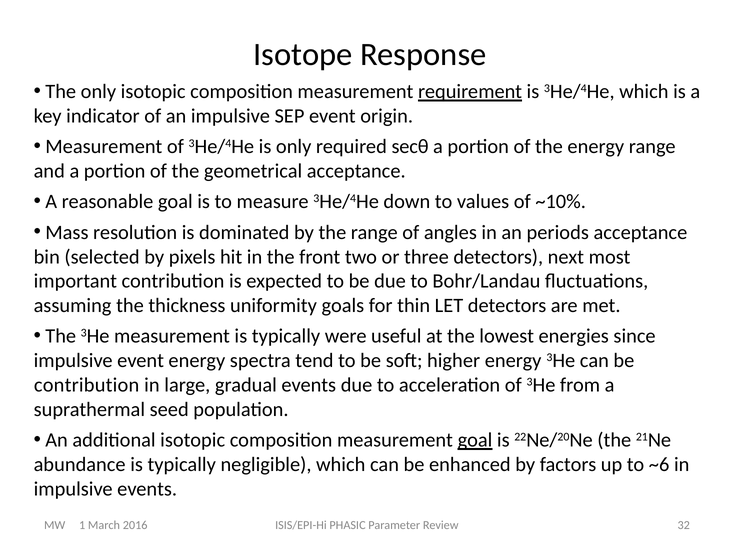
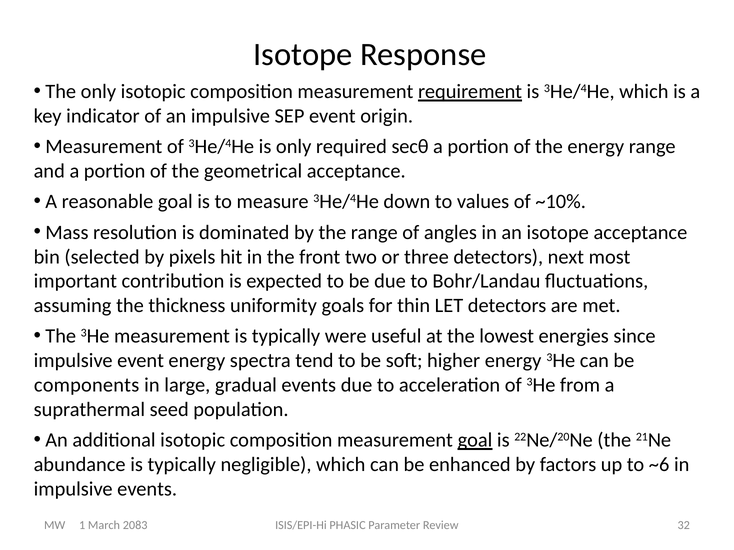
an periods: periods -> isotope (558, 233)
contribution: contribution -> components (87, 386)
2016: 2016 -> 2083 (135, 526)
